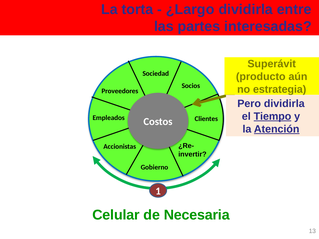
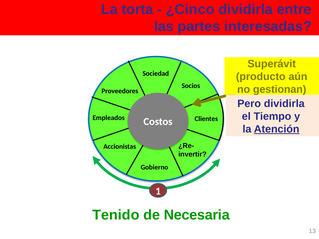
¿Largo: ¿Largo -> ¿Cinco (190, 9)
estrategia: estrategia -> gestionan (280, 90)
Tiempo underline: present -> none (272, 116)
Celular: Celular -> Tenido (116, 215)
